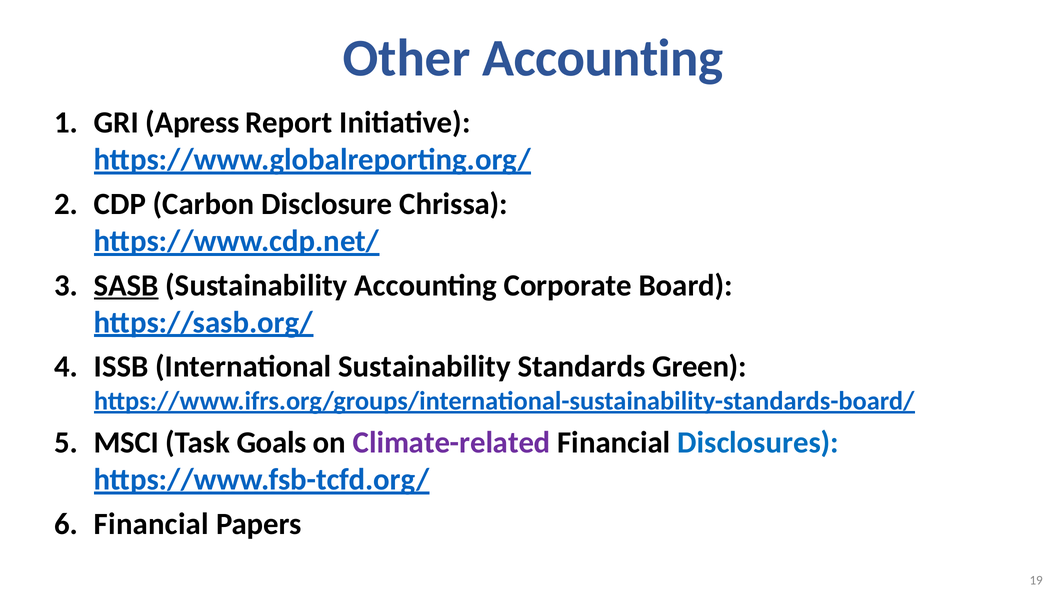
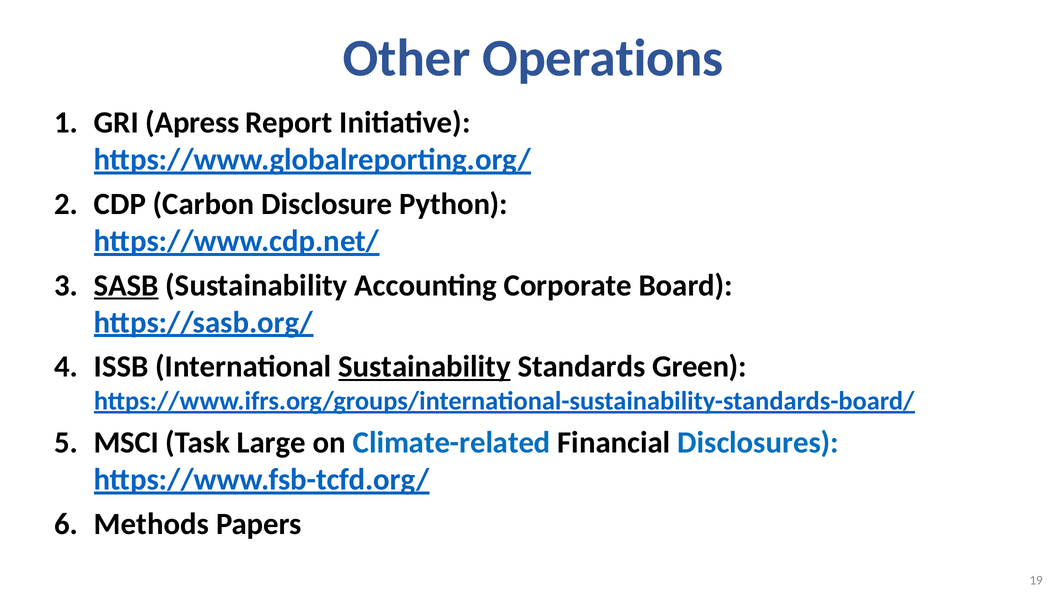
Other Accounting: Accounting -> Operations (603, 58)
Chrissa: Chrissa -> Python (454, 204)
Sustainability underline: none -> present (424, 366)
Goals: Goals -> Large (271, 442)
Climate-related colour: purple -> blue (452, 442)
Financial: Financial -> Methods (151, 524)
